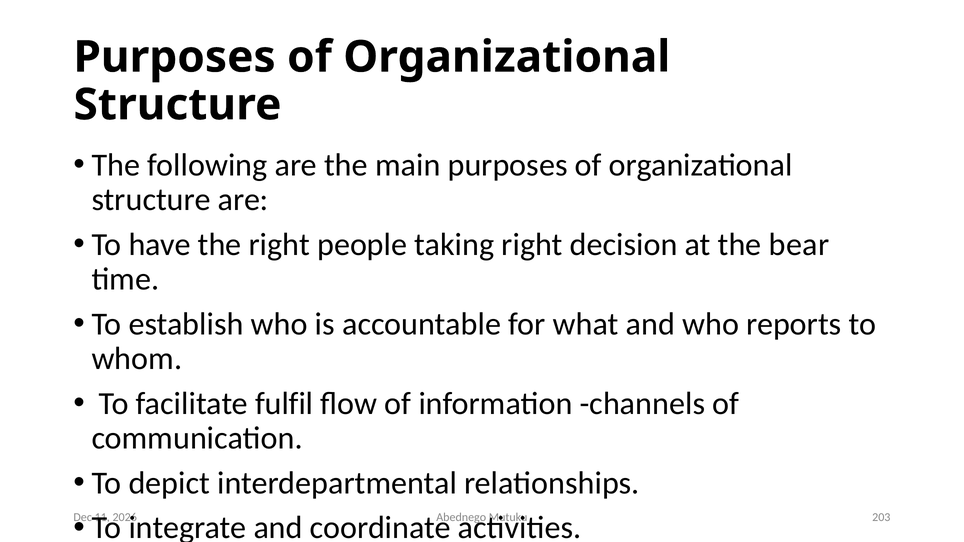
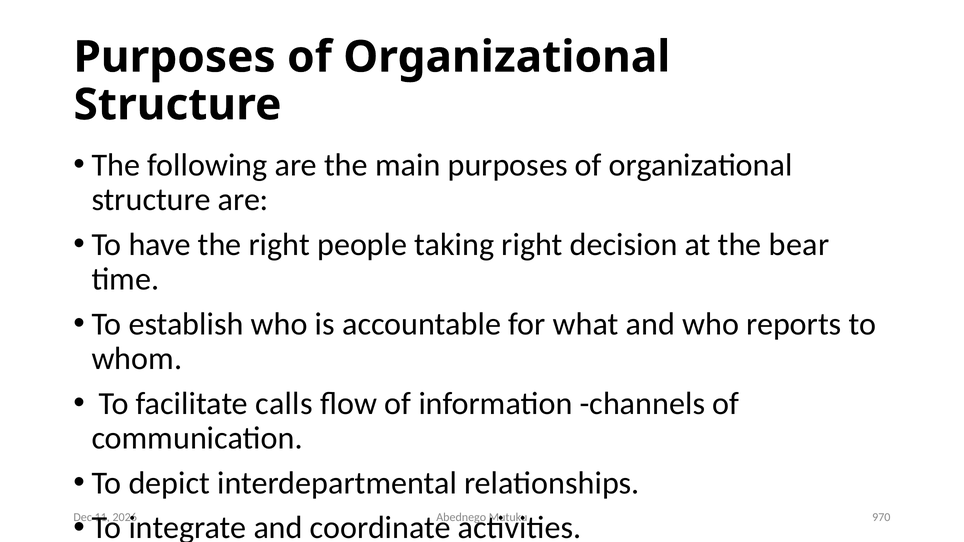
fulfil: fulfil -> calls (284, 404)
203: 203 -> 970 (881, 518)
